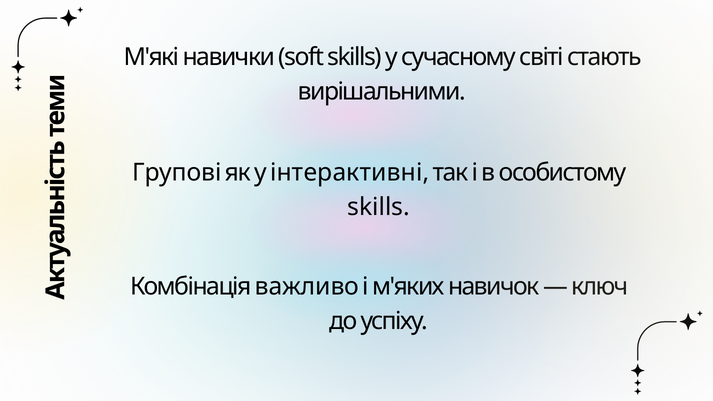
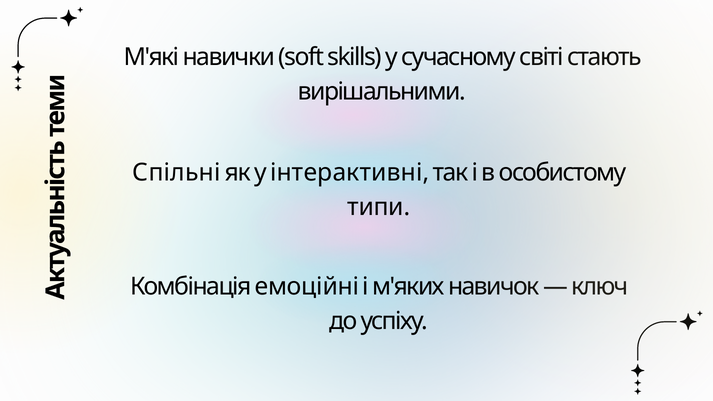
Групові: Групові -> Спільні (177, 172)
skills: skills -> типи (379, 207)
важливо: важливо -> емоційні (307, 287)
